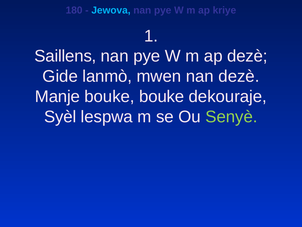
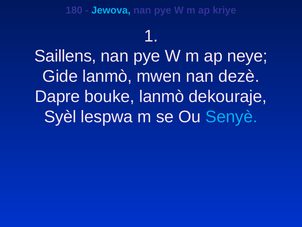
ap dezè: dezè -> neye (247, 56)
Manje: Manje -> Dapre (57, 96)
bouke bouke: bouke -> lanmò (162, 96)
Senyè colour: light green -> light blue (231, 116)
